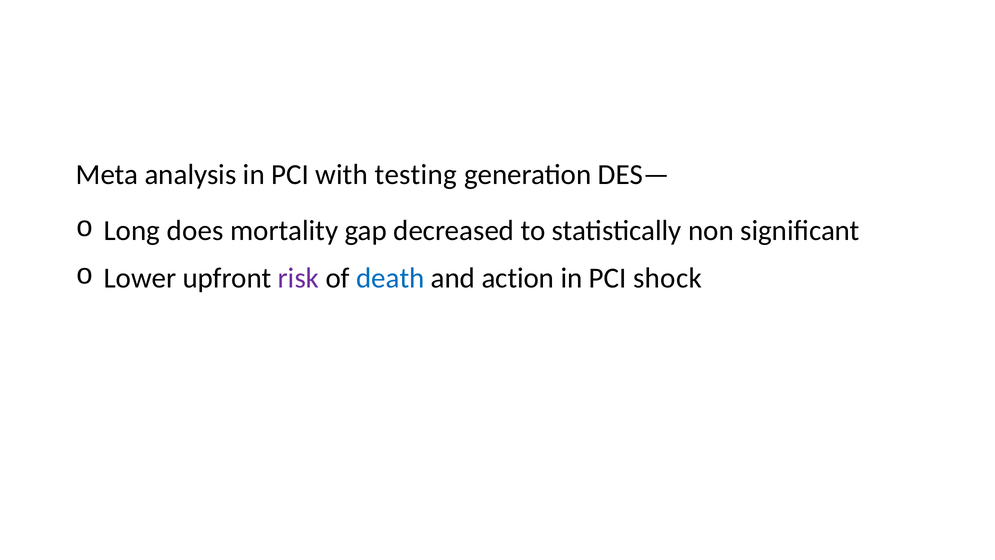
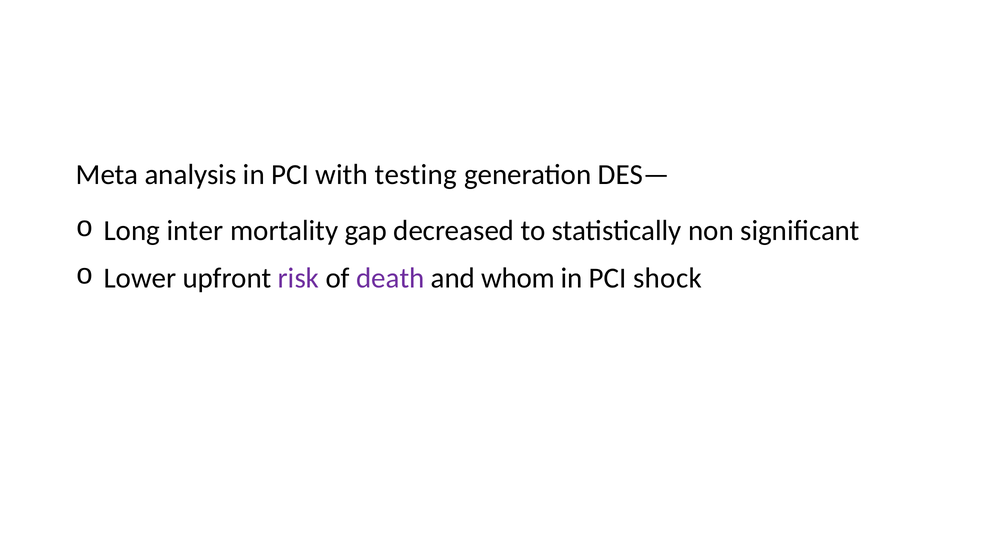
does: does -> inter (195, 231)
death colour: blue -> purple (390, 278)
action: action -> whom (518, 278)
